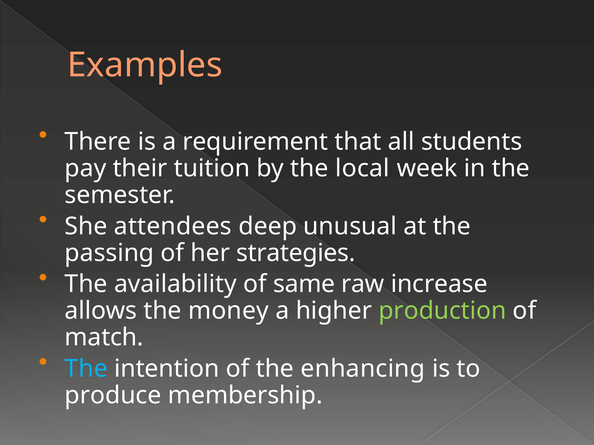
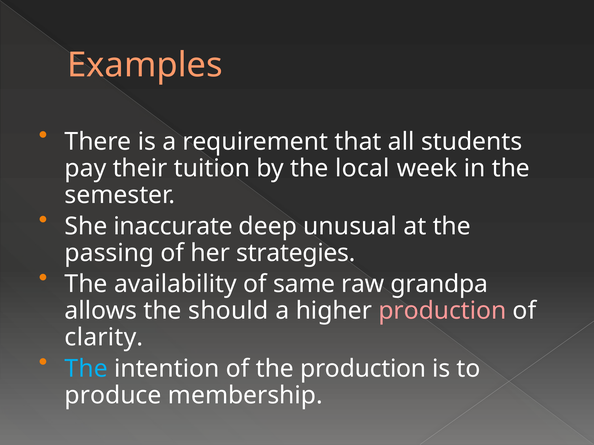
attendees: attendees -> inaccurate (173, 226)
increase: increase -> grandpa (439, 284)
money: money -> should (228, 311)
production colour: light green -> pink (442, 311)
match: match -> clarity (104, 338)
the enhancing: enhancing -> production (363, 369)
